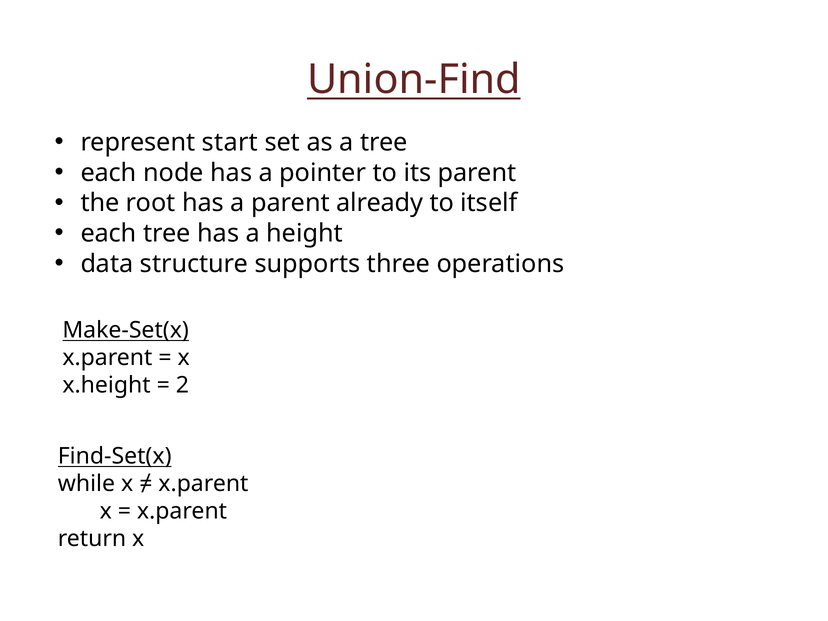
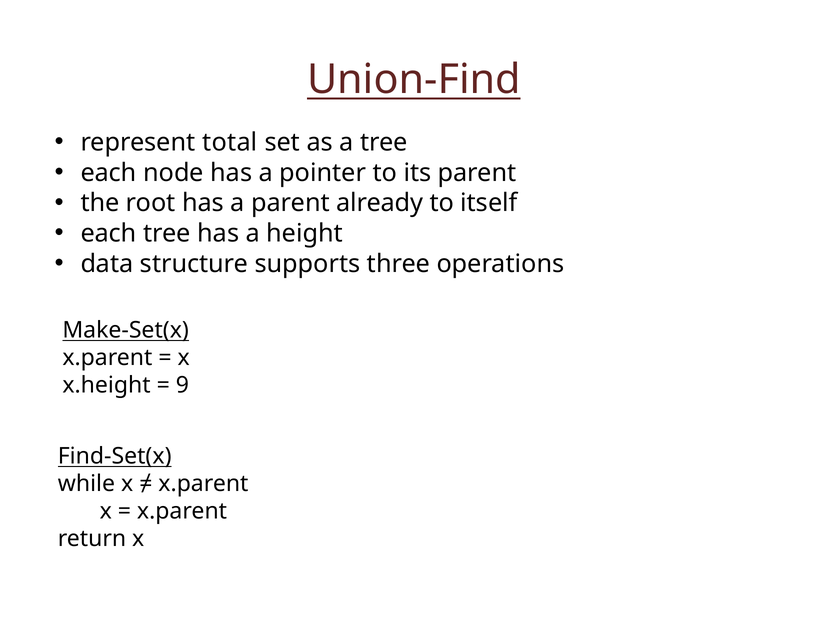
start: start -> total (230, 142)
2: 2 -> 9 (182, 385)
